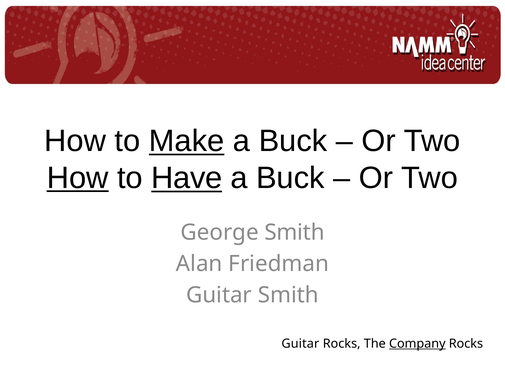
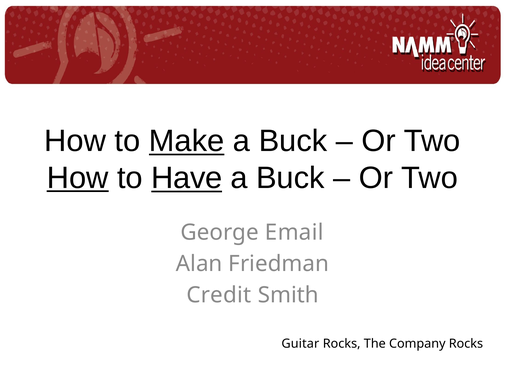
George Smith: Smith -> Email (294, 232)
Guitar: Guitar -> Credit (219, 295)
Company underline: present -> none (417, 343)
